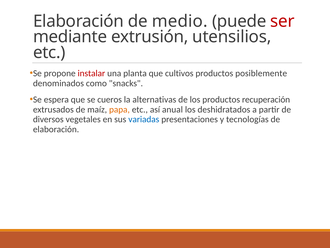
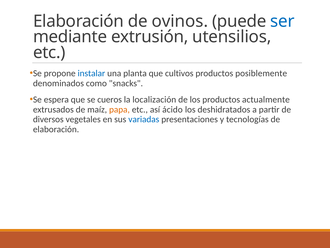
medio: medio -> ovinos (180, 21)
ser colour: red -> blue (282, 21)
instalar colour: red -> blue (91, 73)
alternativas: alternativas -> localización (154, 99)
recuperación: recuperación -> actualmente (266, 99)
anual: anual -> ácido (172, 109)
